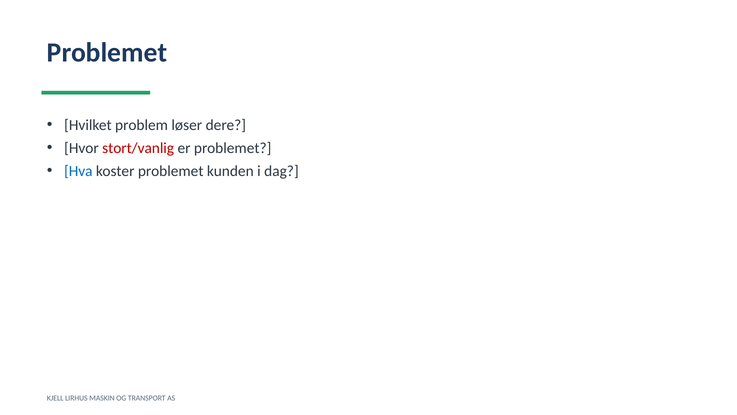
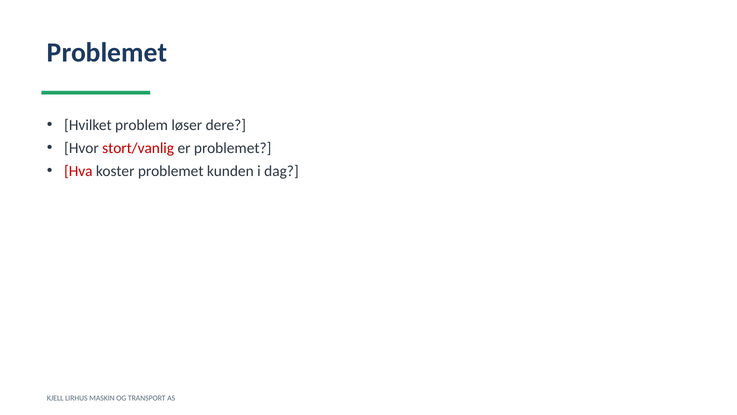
Hva colour: blue -> red (78, 171)
